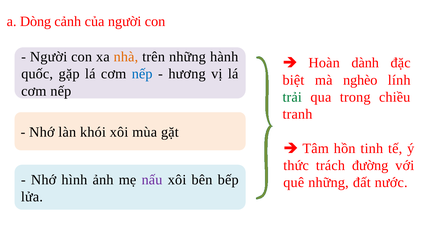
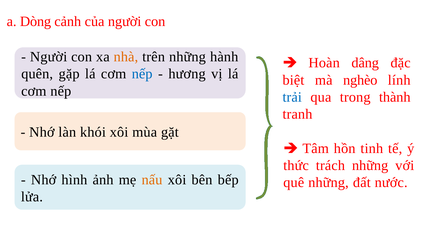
dành: dành -> dâng (365, 63)
quốc: quốc -> quên (37, 74)
trải colour: green -> blue (292, 97)
chiều: chiều -> thành (395, 97)
trách đường: đường -> những (370, 165)
nấu colour: purple -> orange (152, 179)
